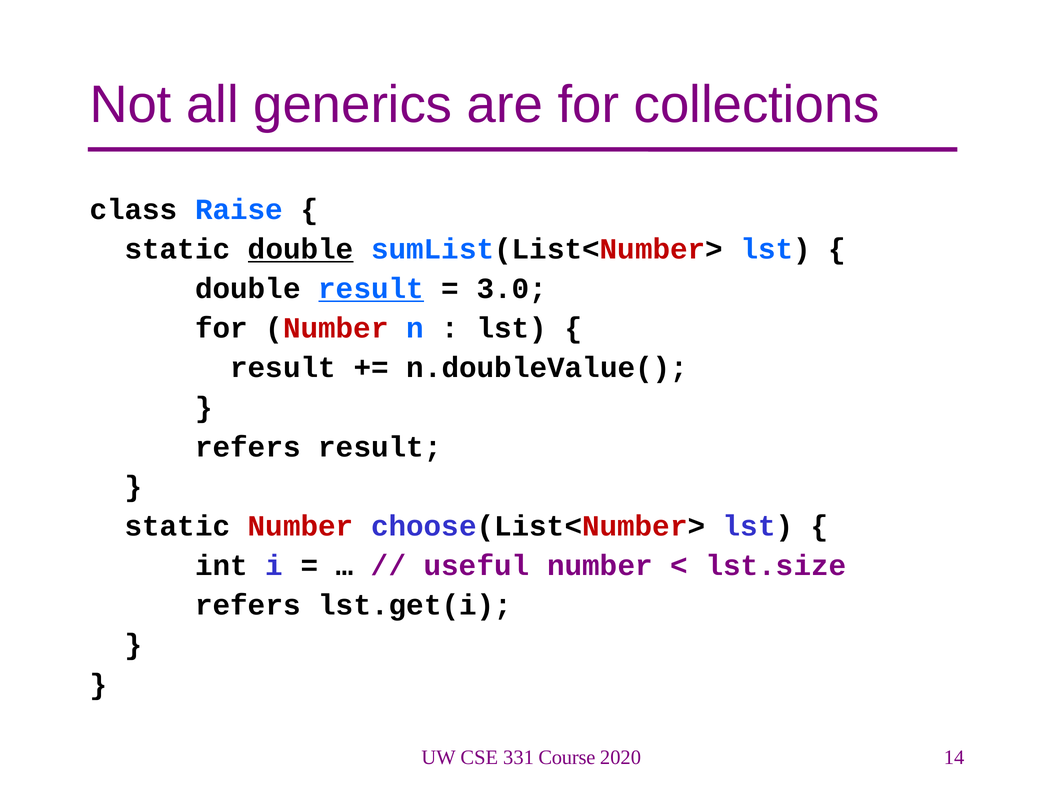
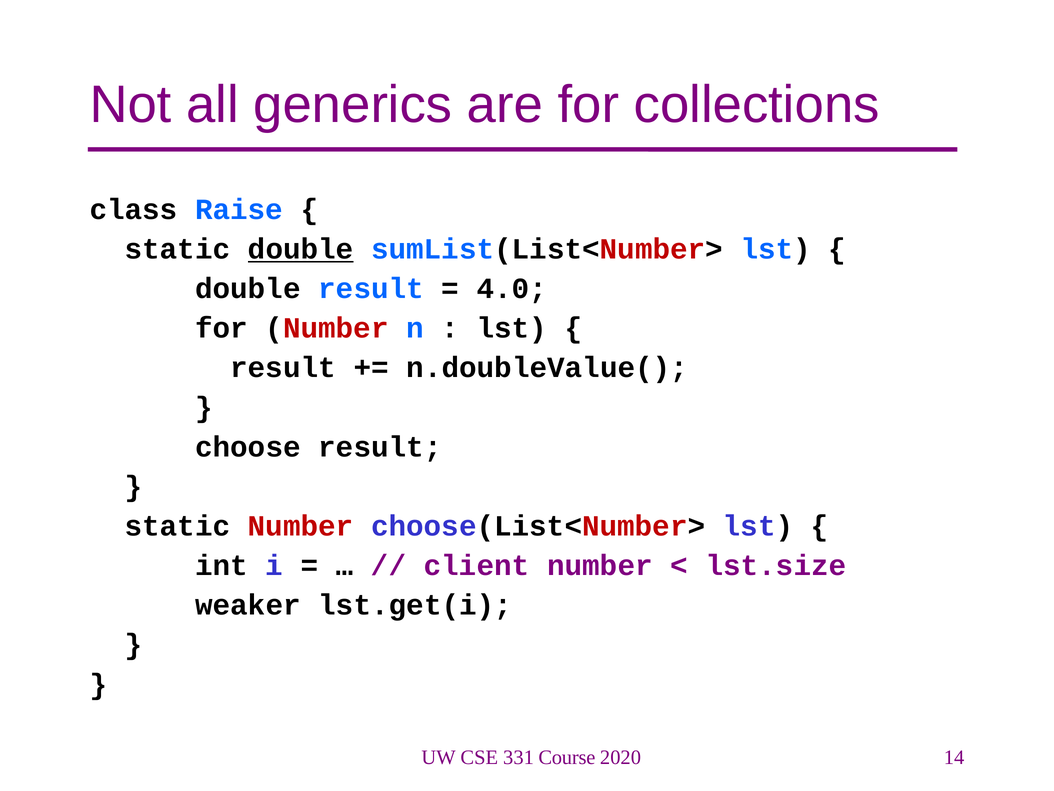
result underline: present -> none (371, 288)
3.0: 3.0 -> 4.0 (512, 288)
refers: refers -> choose (248, 447)
useful: useful -> client (477, 565)
refers: refers -> weaker (248, 605)
